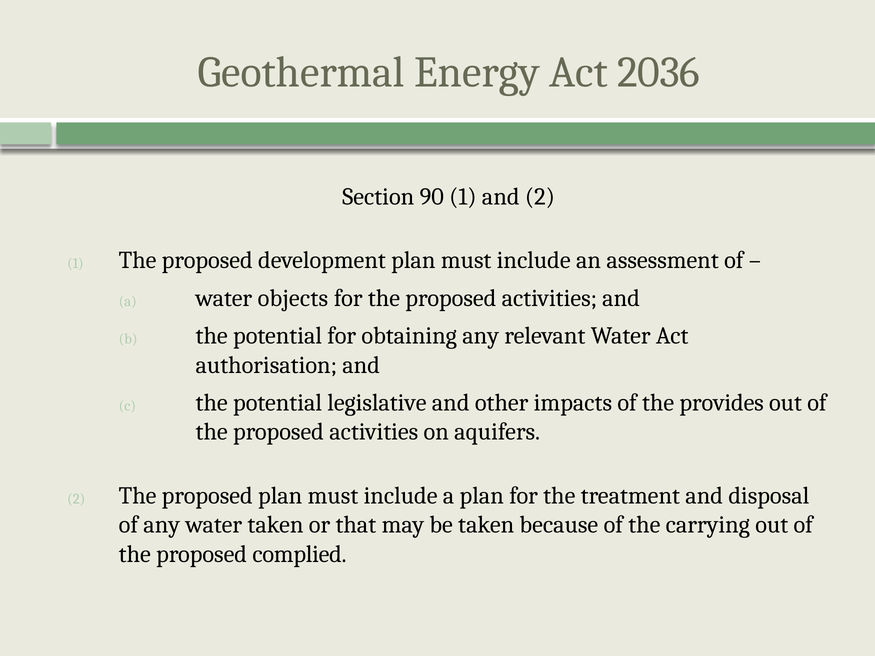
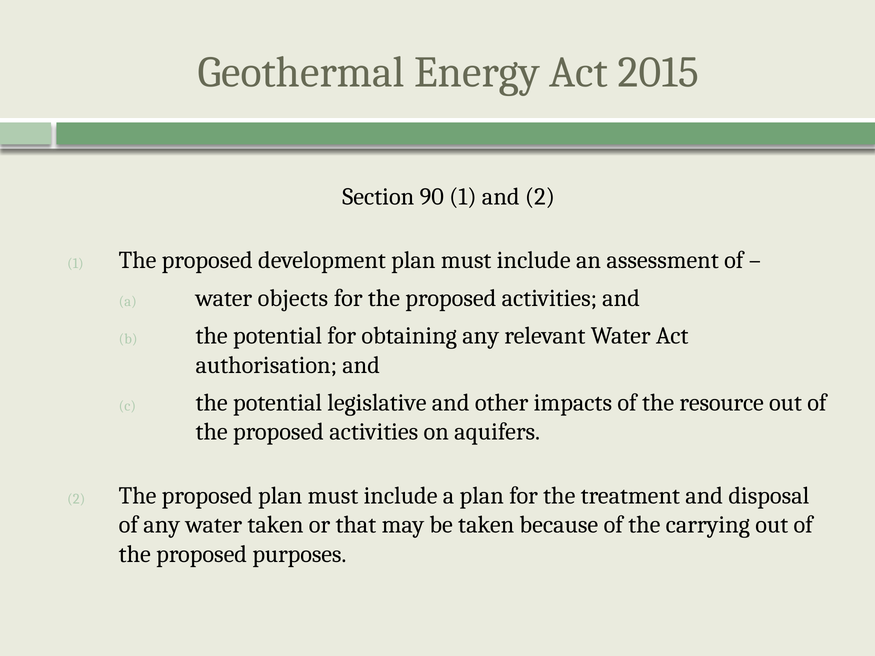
2036: 2036 -> 2015 (658, 72)
provides: provides -> resource (722, 403)
complied: complied -> purposes (299, 554)
